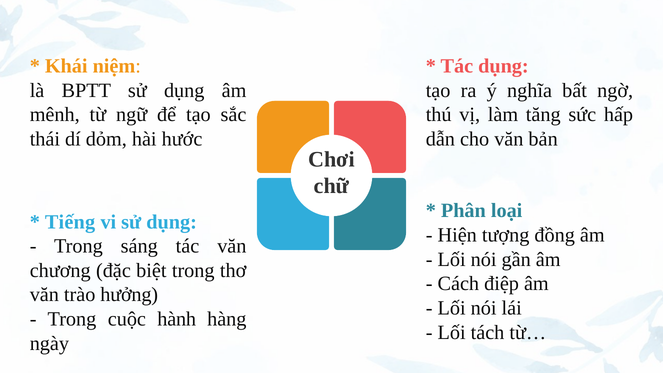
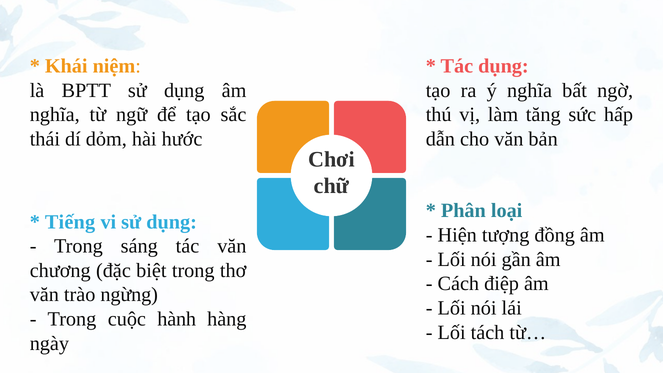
mênh: mênh -> nghĩa (55, 115)
hưởng: hưởng -> ngừng (129, 295)
